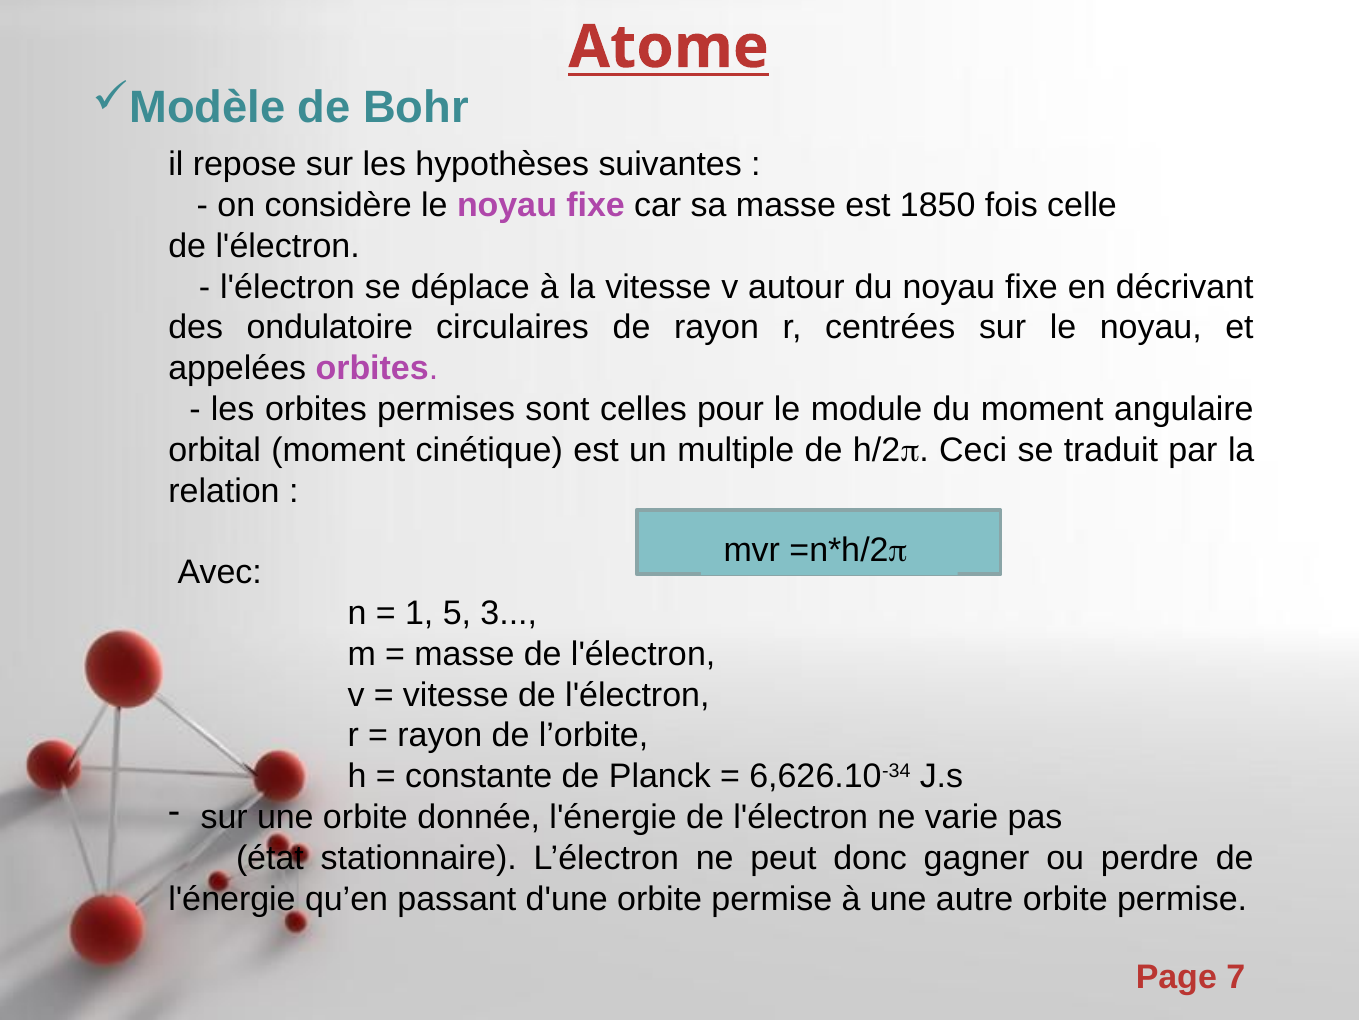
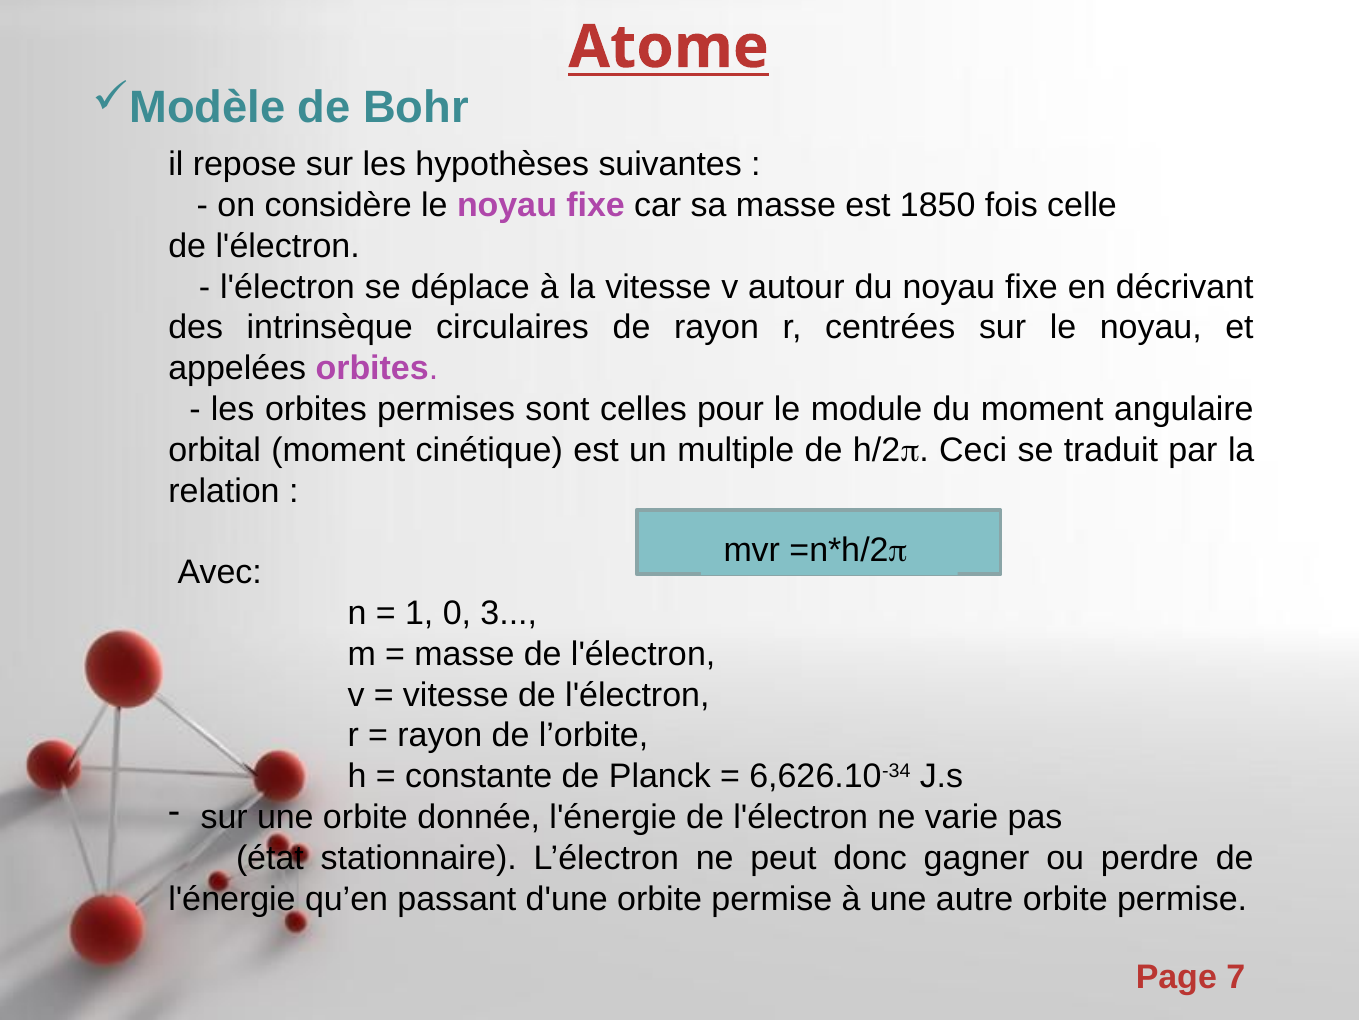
ondulatoire: ondulatoire -> intrinsèque (330, 328)
5: 5 -> 0 (457, 613)
